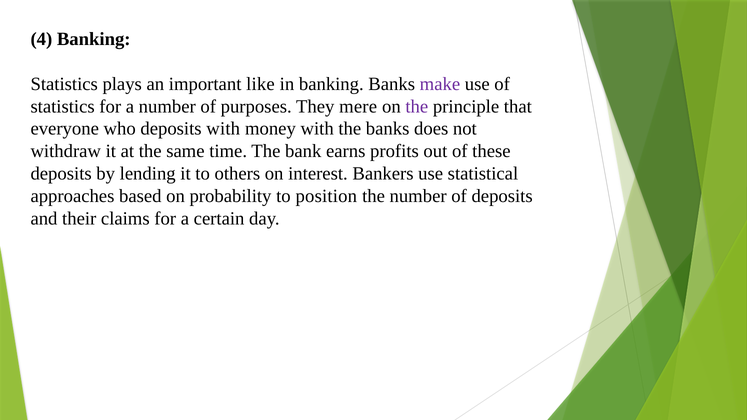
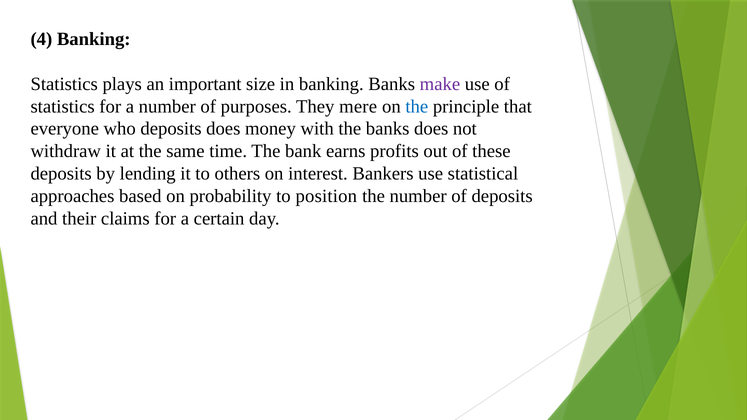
like: like -> size (261, 84)
the colour: purple -> blue (417, 106)
deposits with: with -> does (223, 129)
